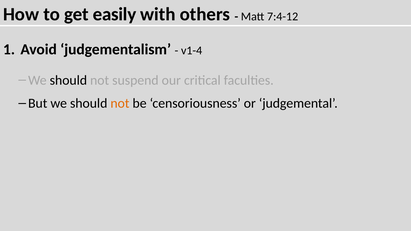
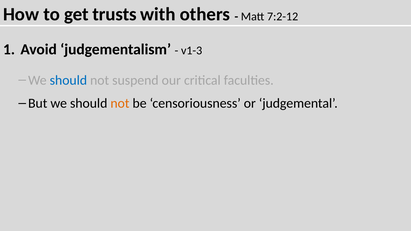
easily: easily -> trusts (115, 14)
7:4-12: 7:4-12 -> 7:2-12 (283, 16)
v1-4: v1-4 -> v1-3 (192, 50)
should colour: black -> blue (68, 80)
